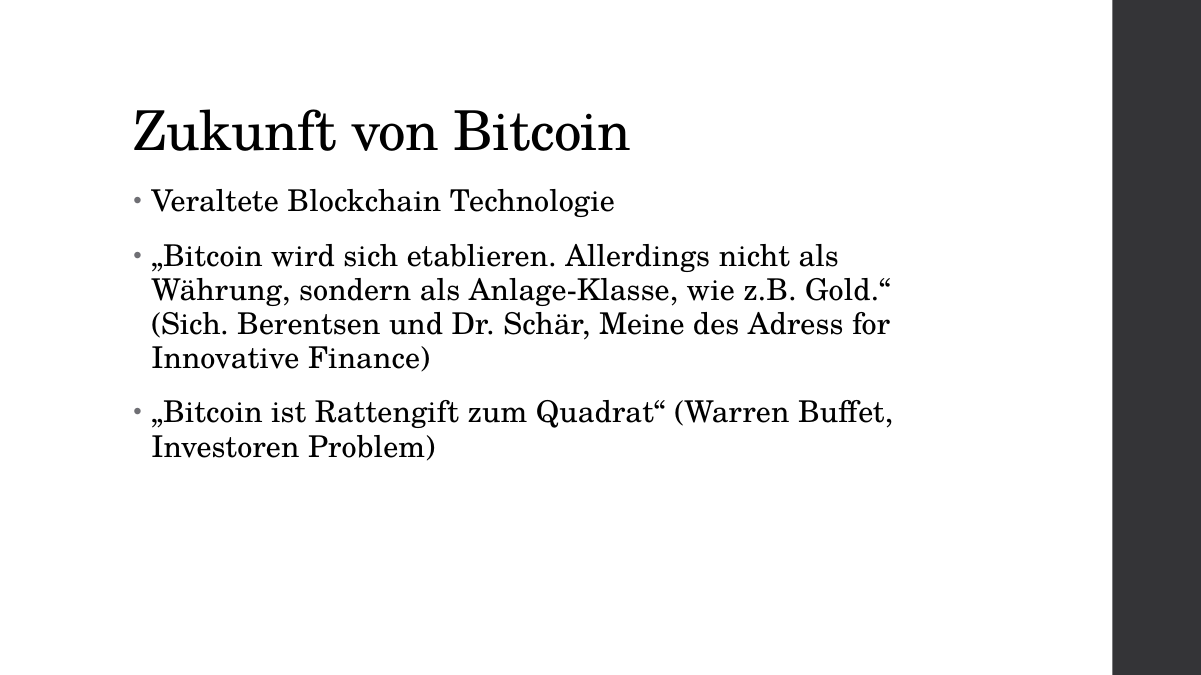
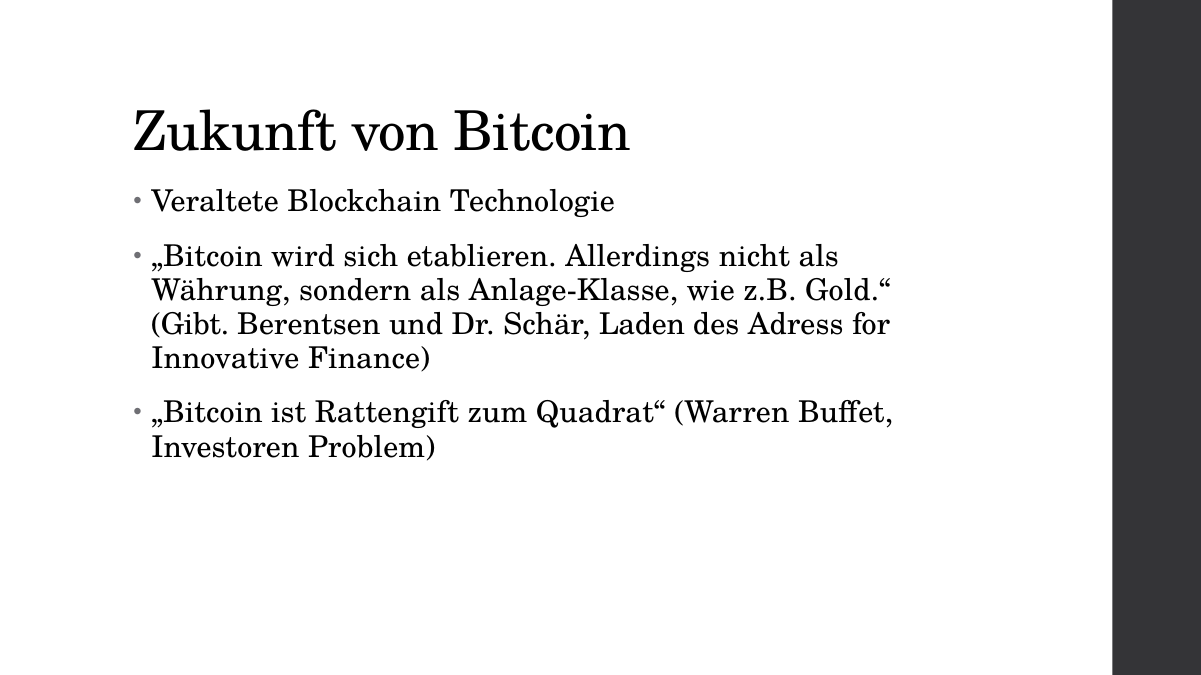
Sich: Sich -> Gibt (190, 325)
Meine: Meine -> Laden (642, 325)
